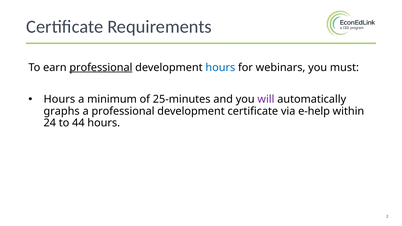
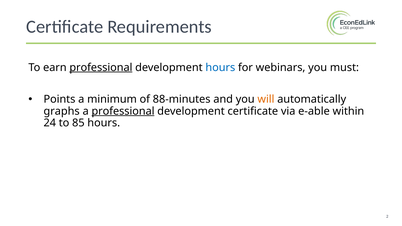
Hours: Hours -> Points (59, 99)
25-minutes: 25-minutes -> 88-minutes (182, 99)
will colour: purple -> orange (266, 99)
professional underline: none -> present (123, 111)
e-help: e-help -> e-able (314, 111)
44: 44 -> 85 (78, 123)
